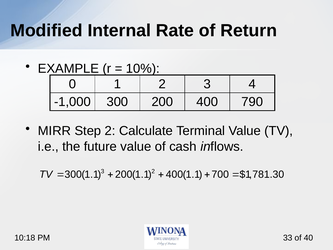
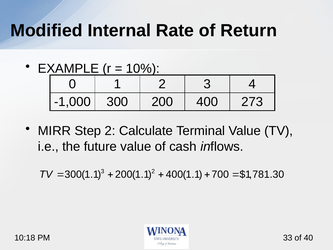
790: 790 -> 273 (252, 102)
